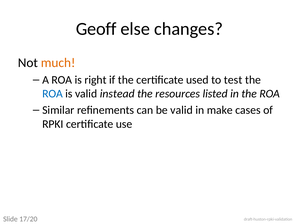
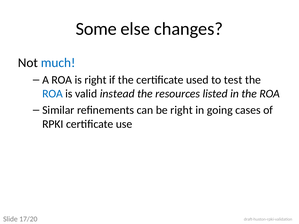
Geoff: Geoff -> Some (96, 29)
much colour: orange -> blue (58, 63)
be valid: valid -> right (182, 110)
make: make -> going (220, 110)
